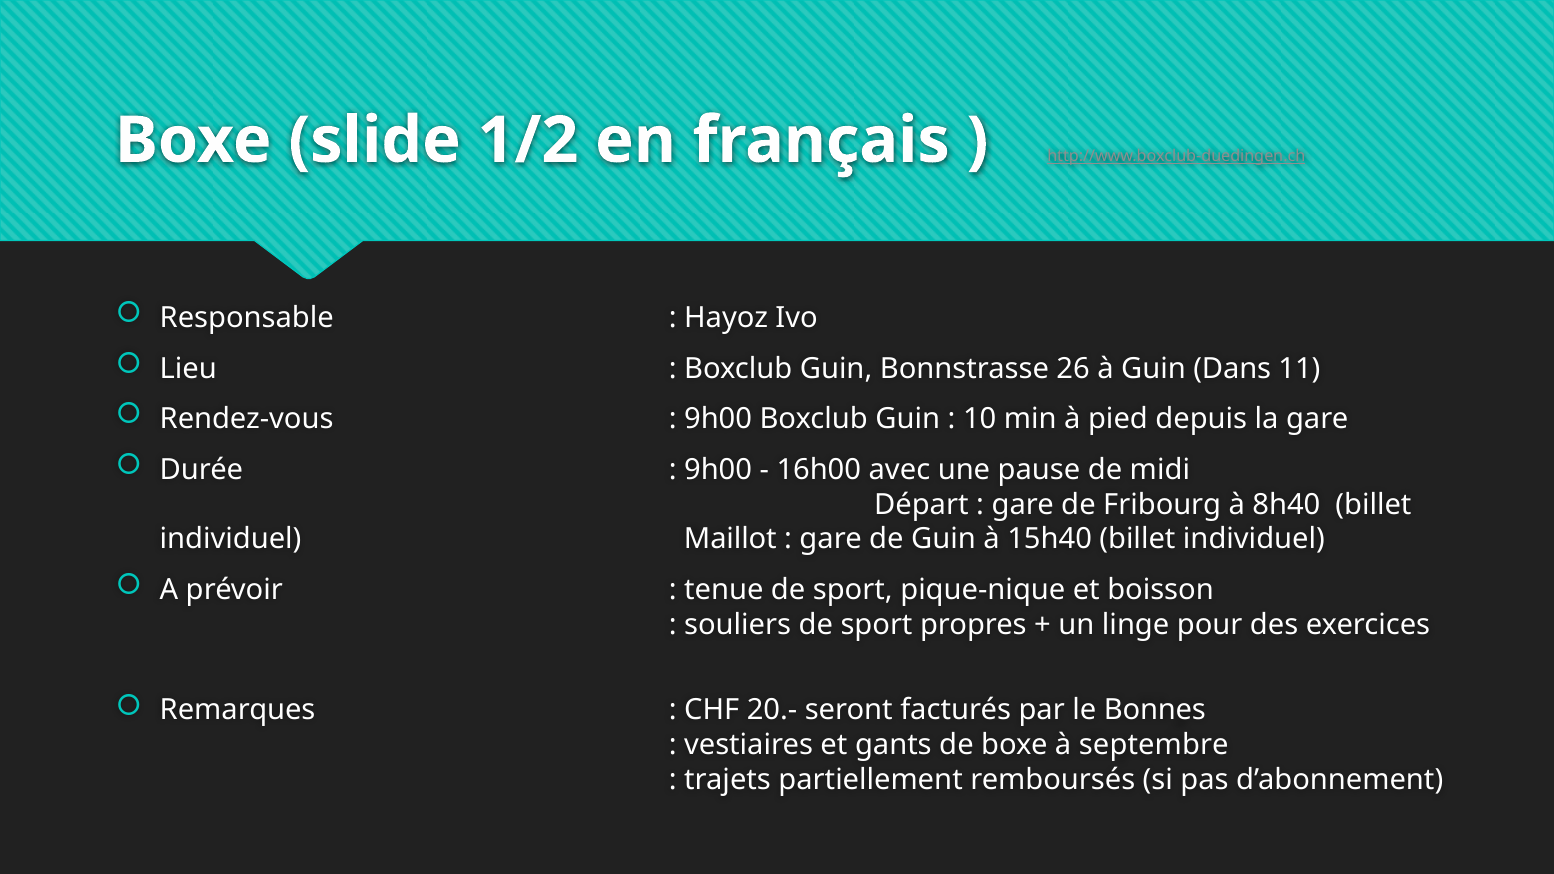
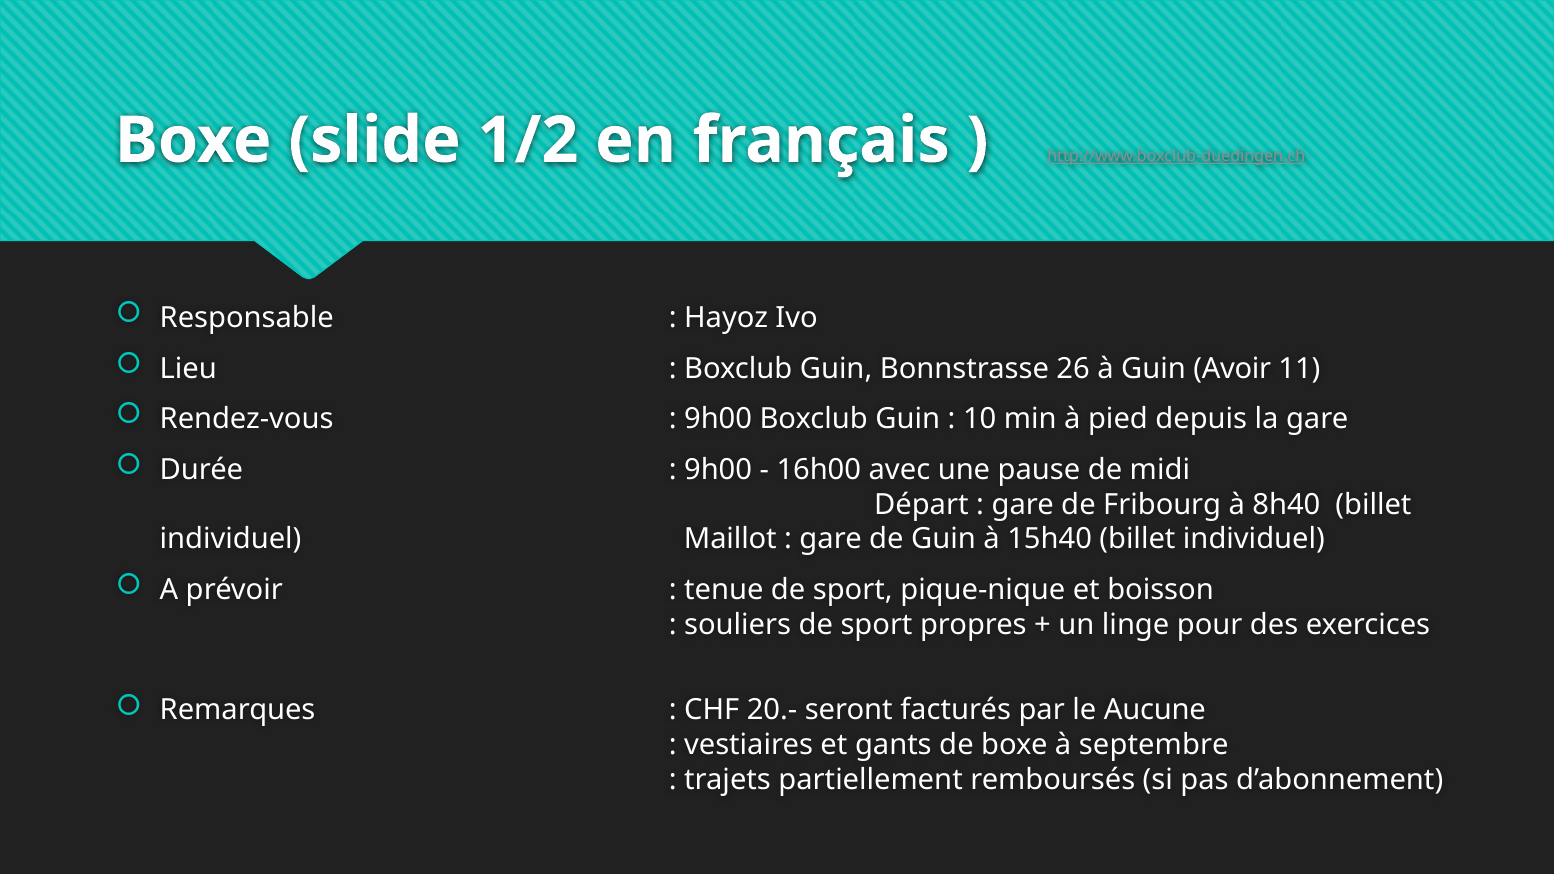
Dans: Dans -> Avoir (1232, 368)
Bonnes: Bonnes -> Aucune (1155, 710)
